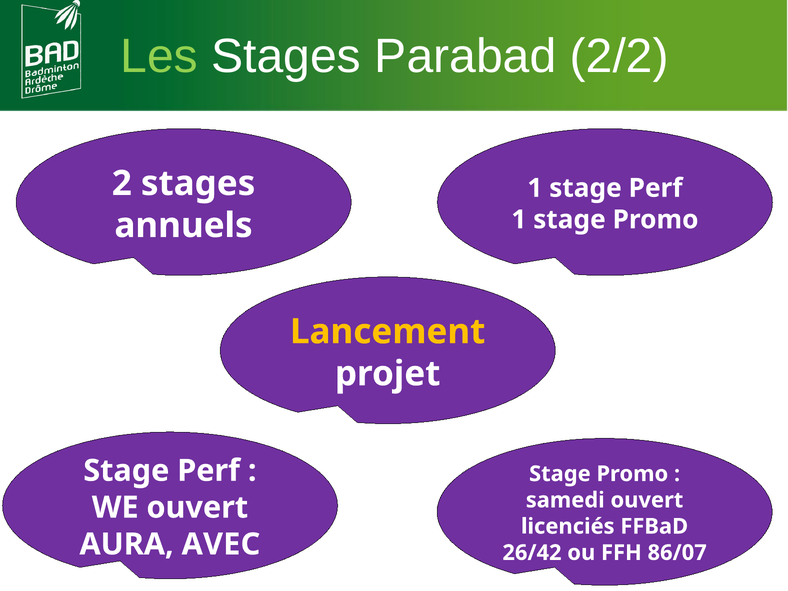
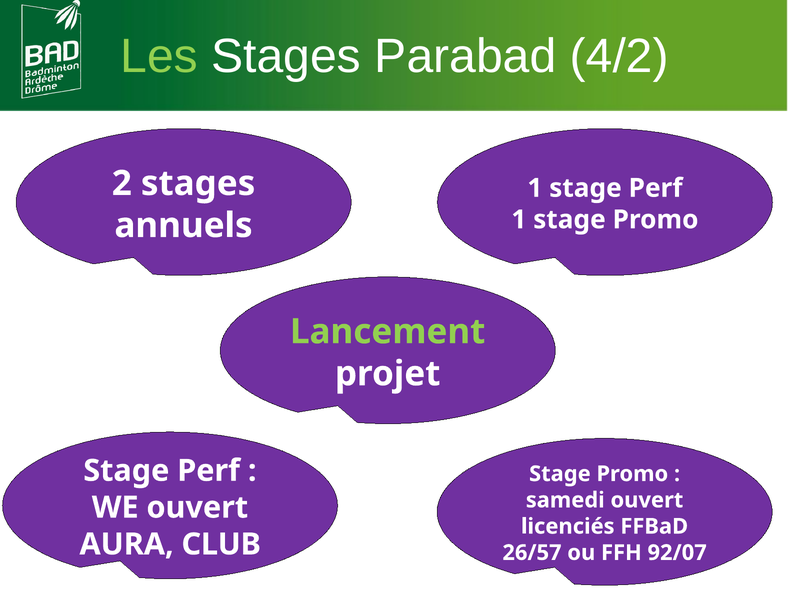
2/2: 2/2 -> 4/2 (619, 56)
Lancement colour: yellow -> light green (388, 332)
AVEC: AVEC -> CLUB (221, 544)
26/42: 26/42 -> 26/57 (532, 553)
86/07: 86/07 -> 92/07 (677, 553)
